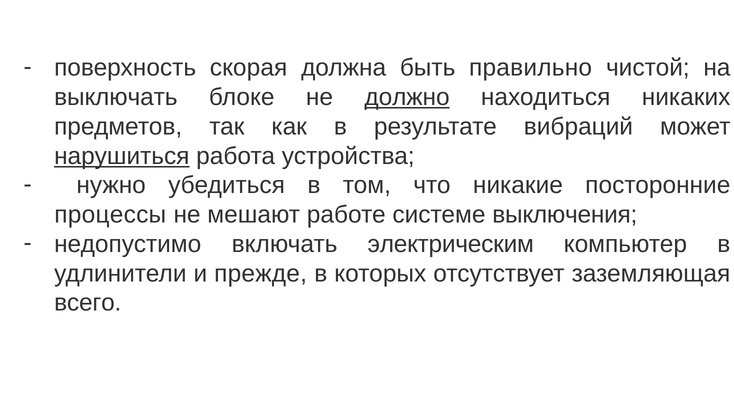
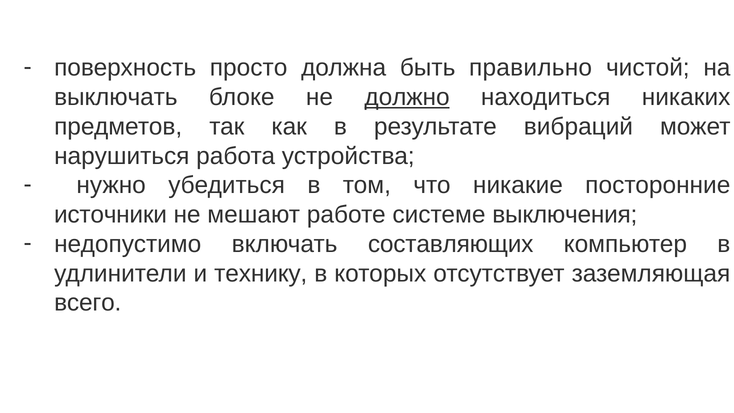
скорая: скорая -> просто (249, 68)
нарушиться underline: present -> none (122, 156)
процессы: процессы -> источники (111, 215)
электрическим: электрическим -> составляющих (451, 244)
прежде: прежде -> технику (261, 273)
